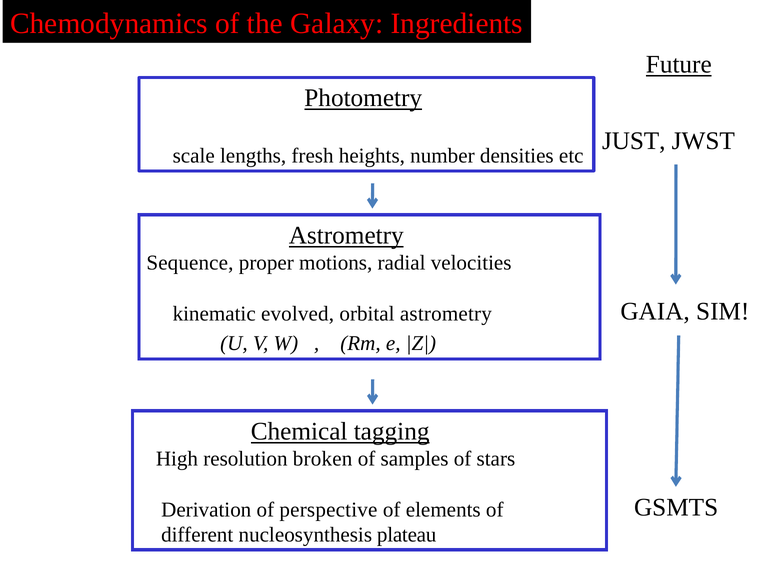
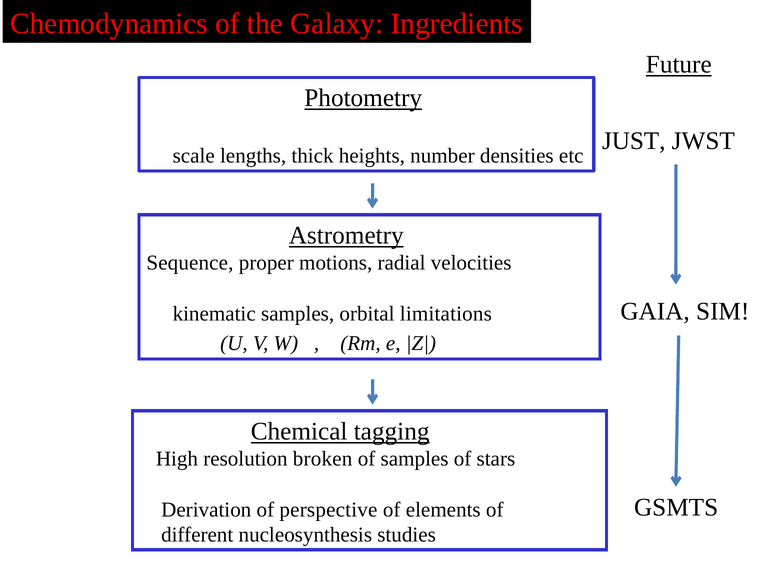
fresh: fresh -> thick (313, 156)
kinematic evolved: evolved -> samples (298, 313)
orbital astrometry: astrometry -> limitations (446, 313)
plateau: plateau -> studies (407, 534)
